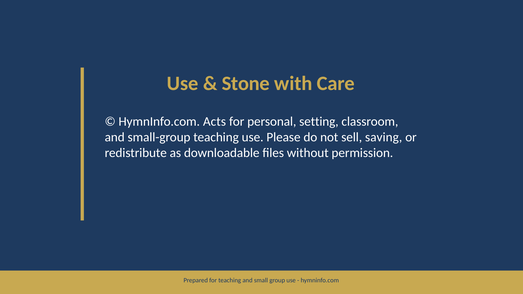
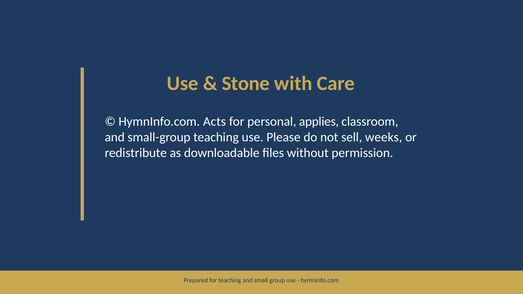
setting: setting -> applies (319, 122)
saving: saving -> weeks (384, 137)
